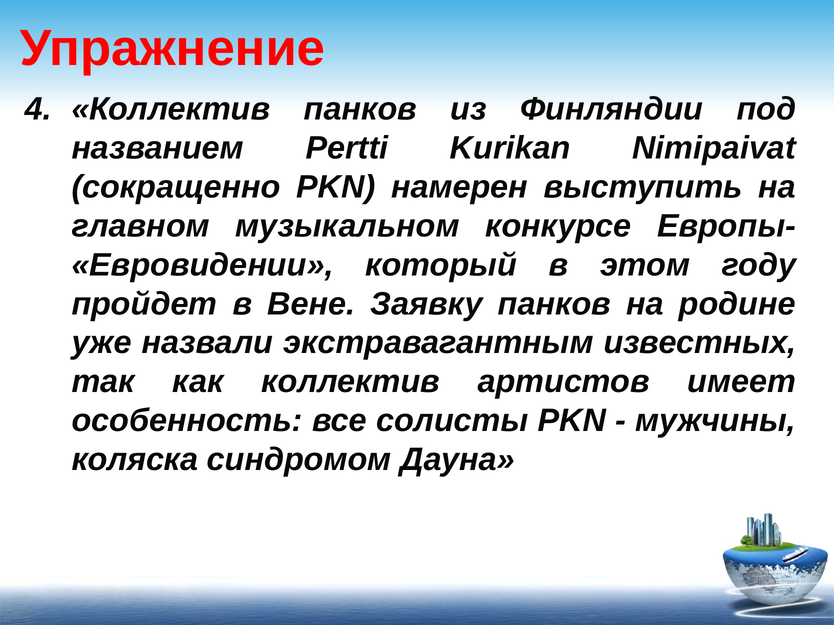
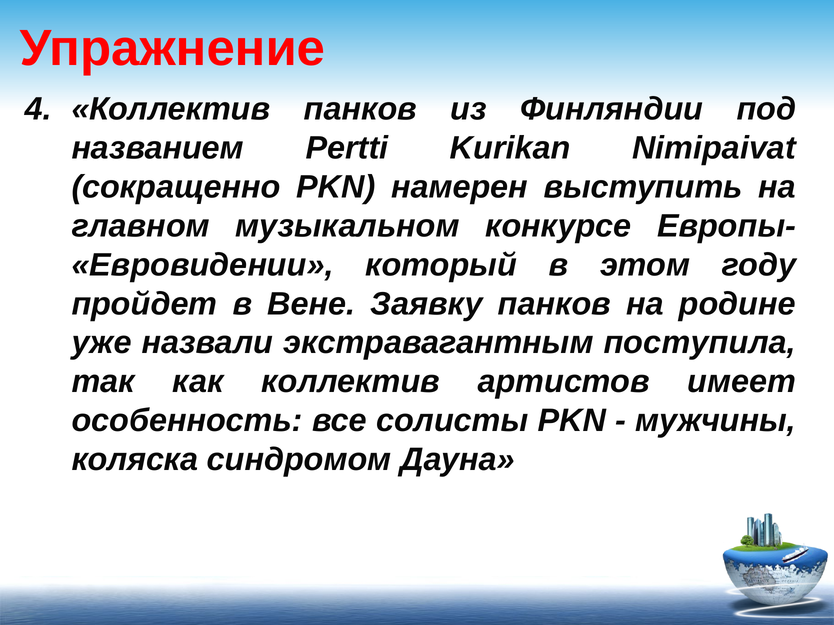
известных: известных -> поступила (700, 343)
